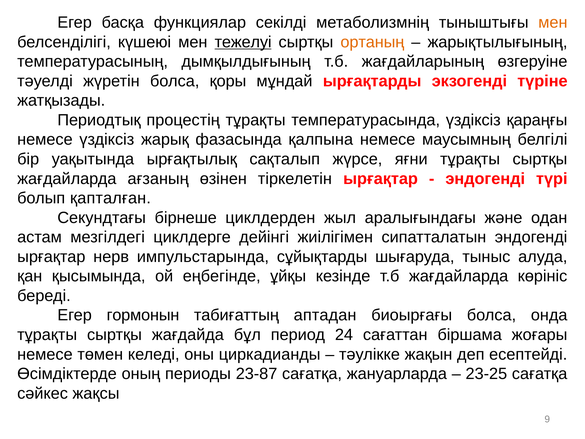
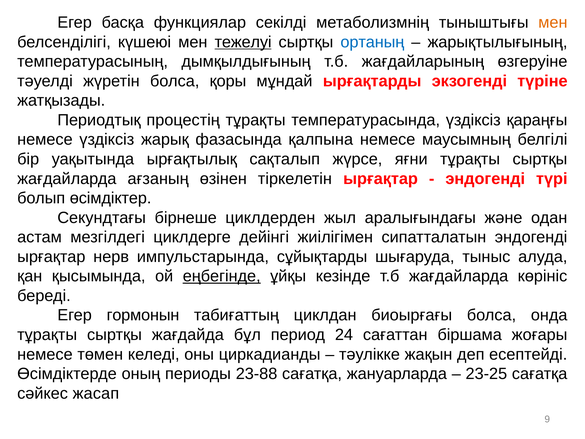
ортаның colour: orange -> blue (372, 42)
қапталған: қапталған -> өсімдіктер (111, 198)
еңбегінде underline: none -> present (222, 276)
аптадан: аптадан -> циклдан (325, 315)
23-87: 23-87 -> 23-88 (257, 374)
жақсы: жақсы -> жасап (96, 393)
